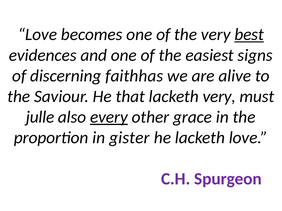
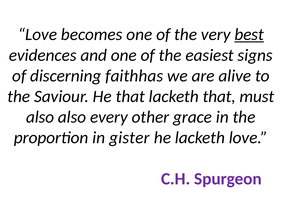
lacketh very: very -> that (219, 97)
julle: julle -> also (40, 117)
every underline: present -> none (109, 117)
